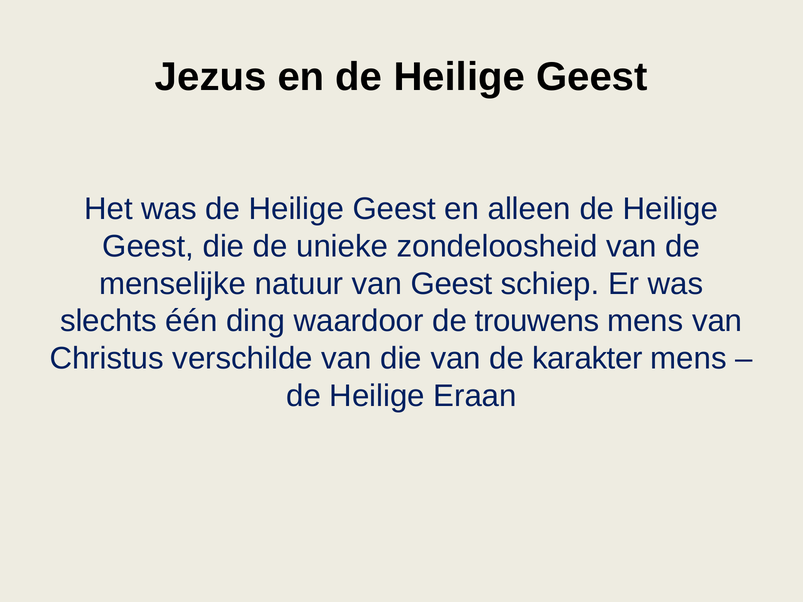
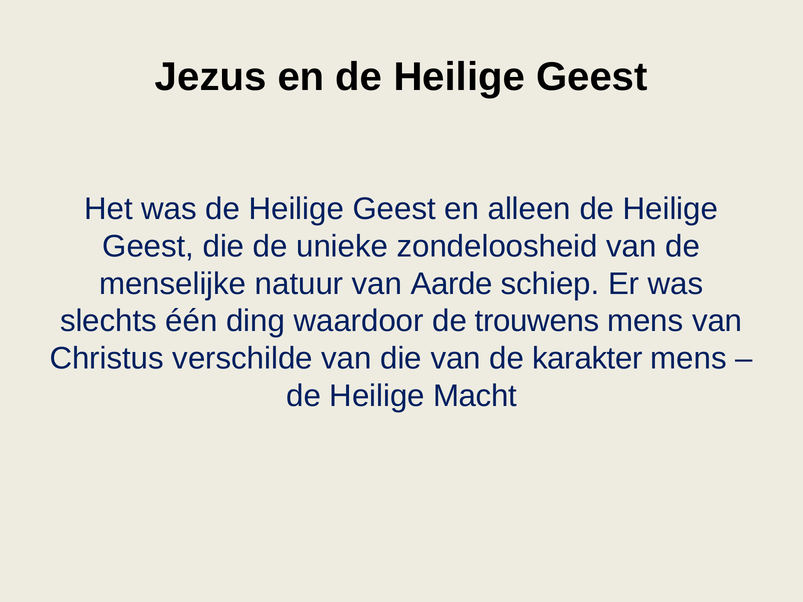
van Geest: Geest -> Aarde (452, 284)
Eraan: Eraan -> Macht (475, 396)
